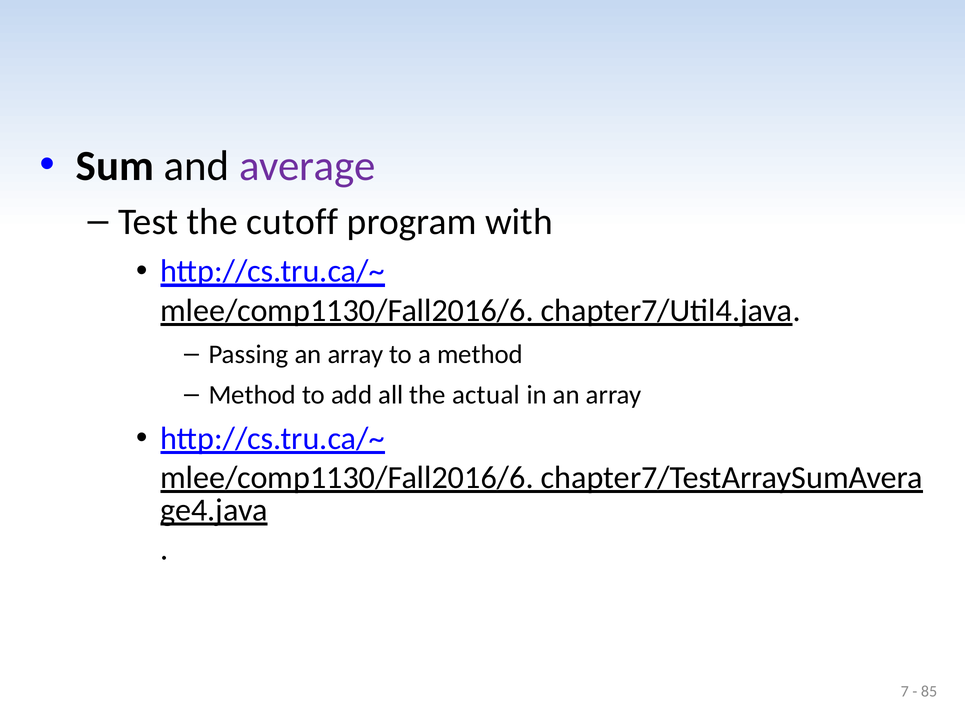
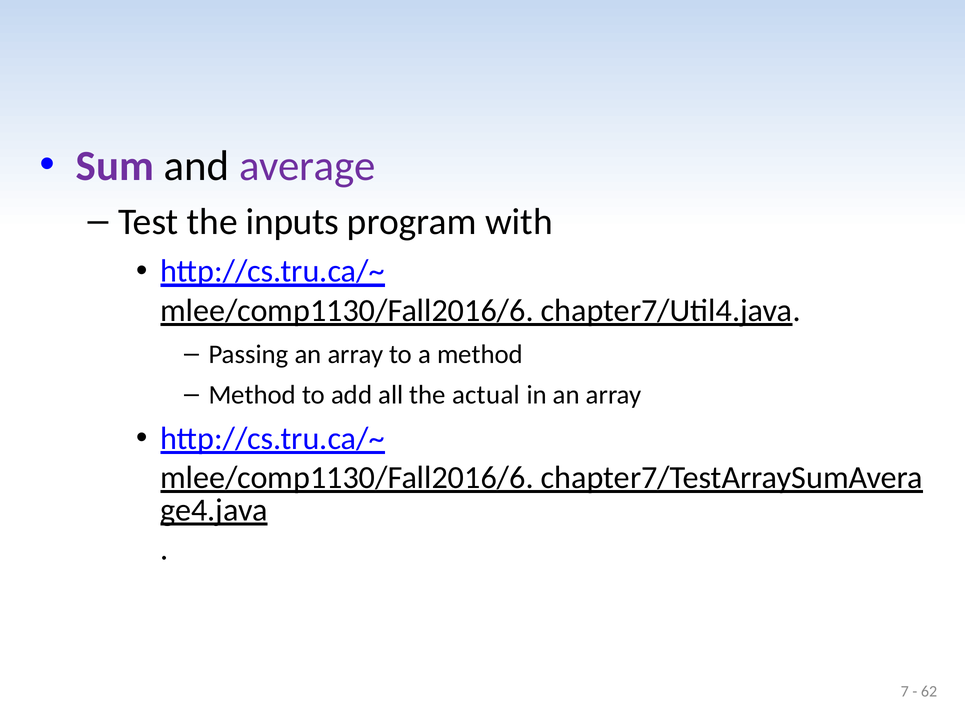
Sum colour: black -> purple (115, 166)
cutoff: cutoff -> inputs (293, 222)
85: 85 -> 62 (929, 691)
